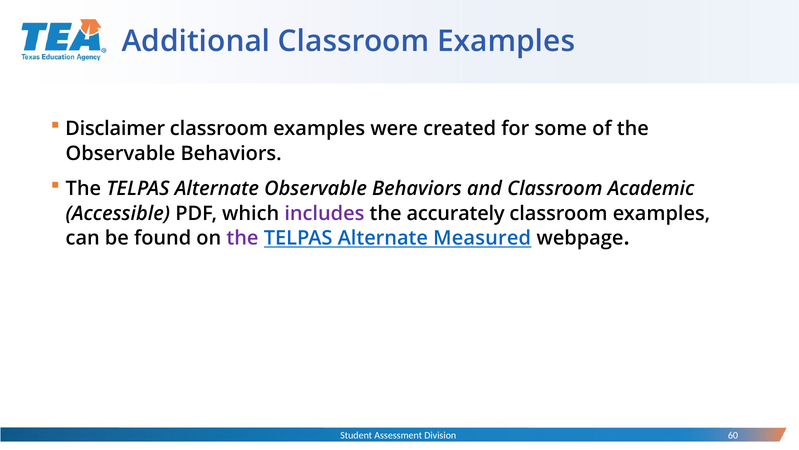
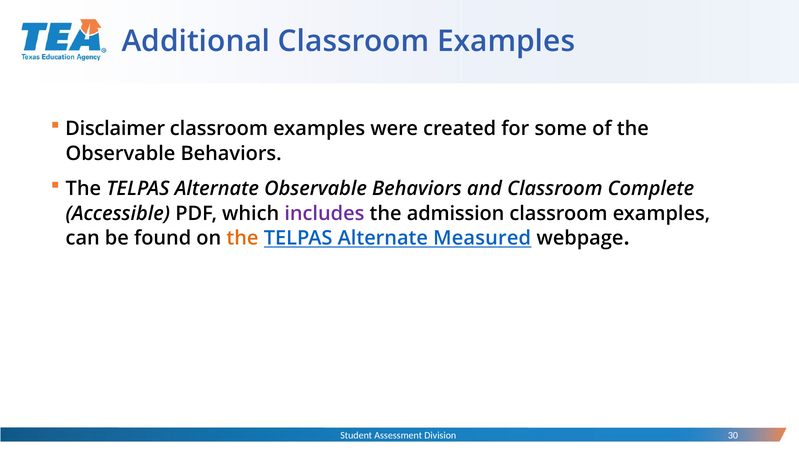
Academic: Academic -> Complete (651, 189)
accurately: accurately -> admission (456, 214)
the colour: purple -> orange (242, 238)
60: 60 -> 30 (733, 435)
